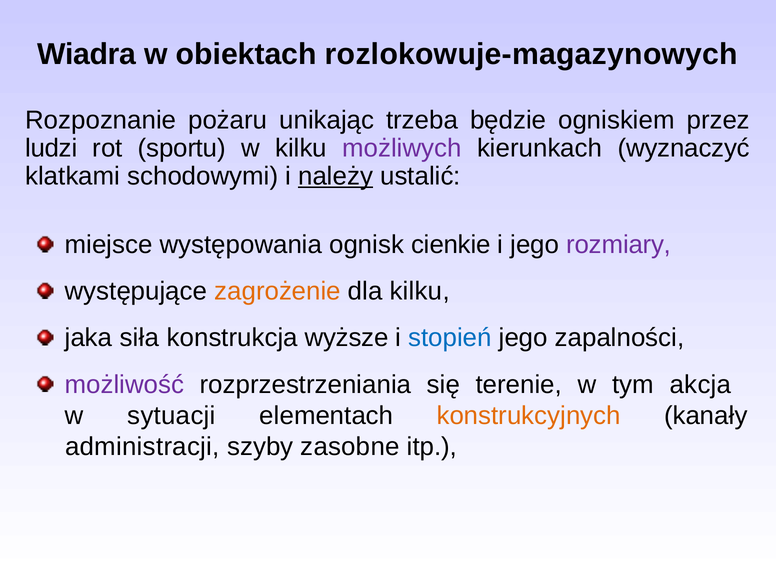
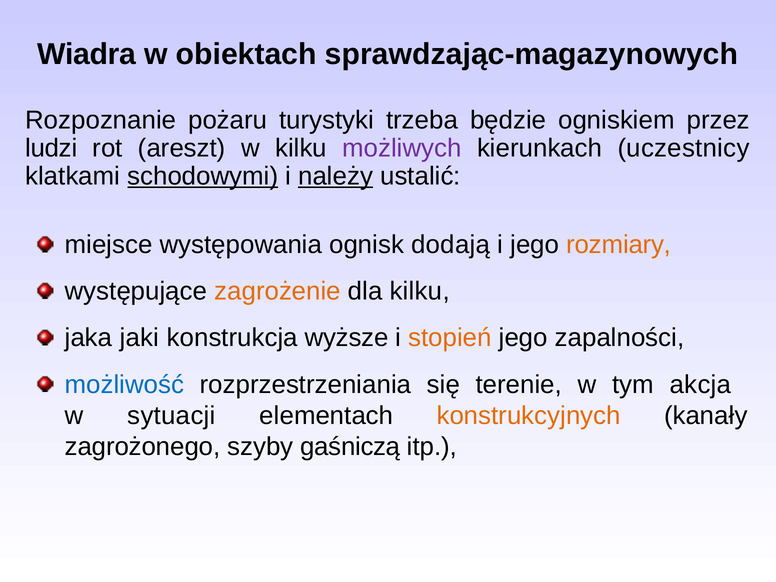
rozlokowuje-magazynowych: rozlokowuje-magazynowych -> sprawdzając-magazynowych (532, 54)
unikając: unikając -> turystyki (327, 120)
sportu: sportu -> areszt (182, 148)
wyznaczyć: wyznaczyć -> uczestnicy (684, 148)
schodowymi underline: none -> present (203, 176)
cienkie: cienkie -> dodają (451, 245)
rozmiary colour: purple -> orange (619, 245)
siła: siła -> jaki (139, 338)
stopień colour: blue -> orange (450, 338)
możliwość colour: purple -> blue (124, 384)
administracji: administracji -> zagrożonego (143, 447)
zasobne: zasobne -> gaśniczą (350, 447)
